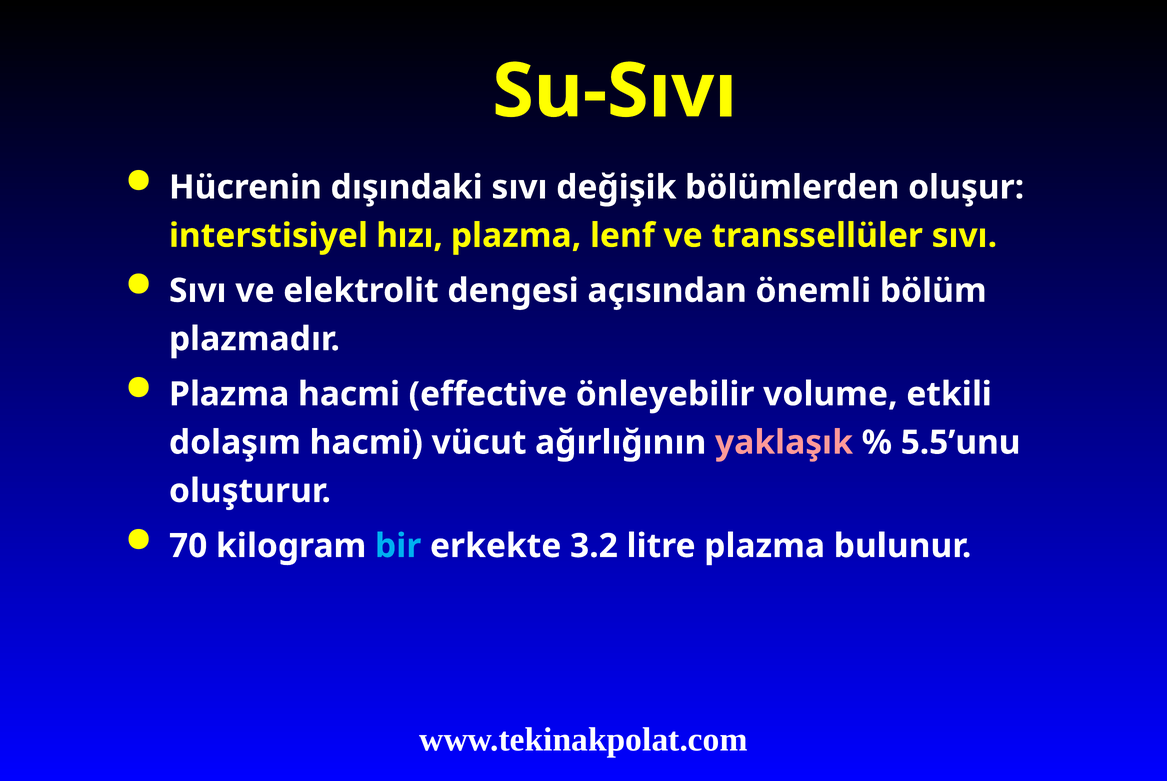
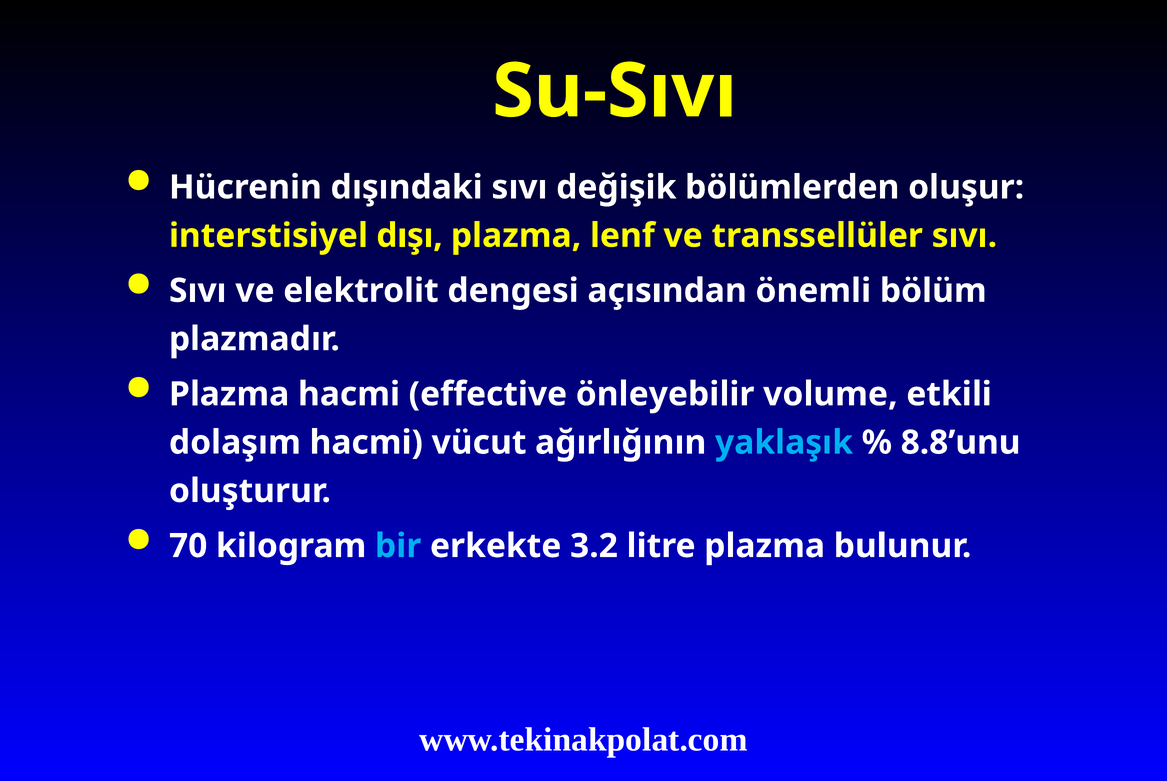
hızı: hızı -> dışı (410, 236)
yaklaşık colour: pink -> light blue (784, 442)
5.5’unu: 5.5’unu -> 8.8’unu (961, 442)
